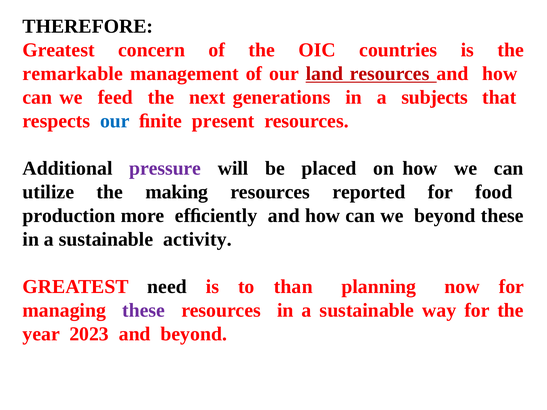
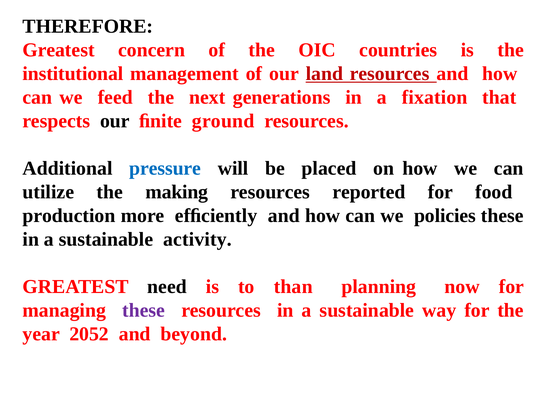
remarkable: remarkable -> institutional (73, 74)
subjects: subjects -> fixation (435, 97)
our colour: blue -> black (115, 121)
present: present -> ground (223, 121)
pressure colour: purple -> blue (165, 168)
we beyond: beyond -> policies (445, 216)
2023: 2023 -> 2052 (89, 334)
